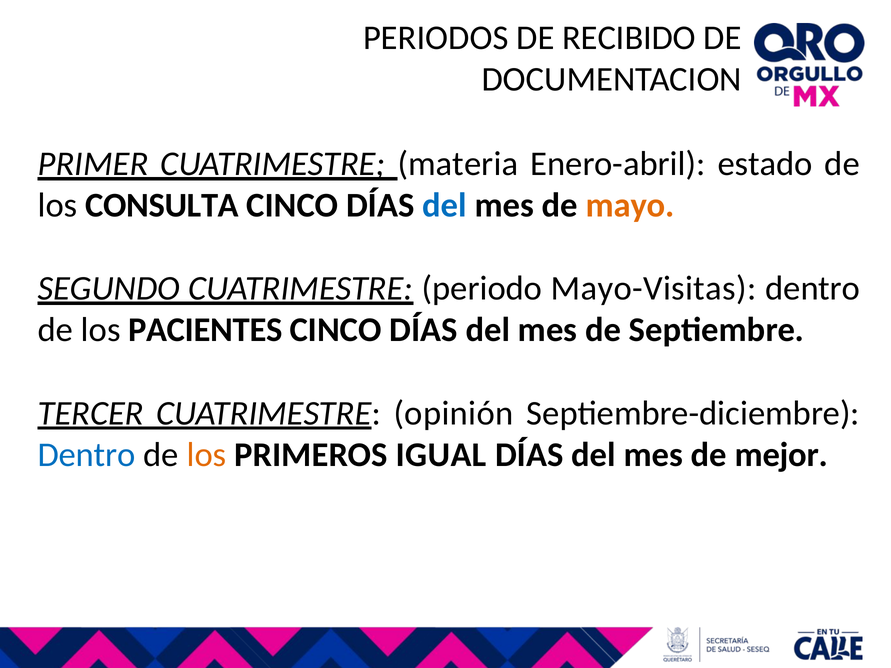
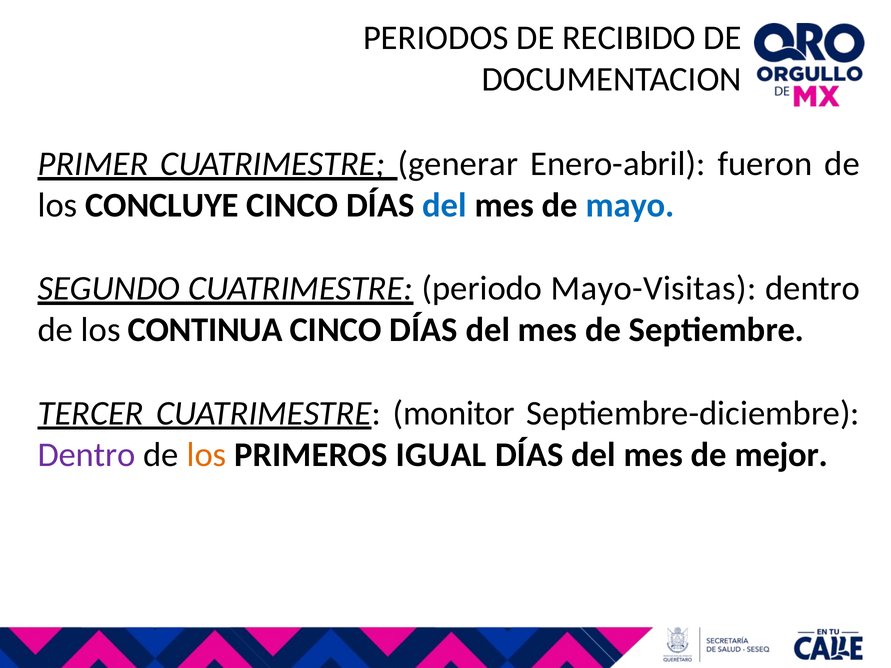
materia: materia -> generar (458, 164)
estado: estado -> fueron (765, 164)
CONSULTA: CONSULTA -> CONCLUYE (162, 205)
mayo colour: orange -> blue (630, 205)
PACIENTES: PACIENTES -> CONTINUA (205, 330)
opinión: opinión -> monitor (454, 413)
Dentro colour: blue -> purple (87, 455)
